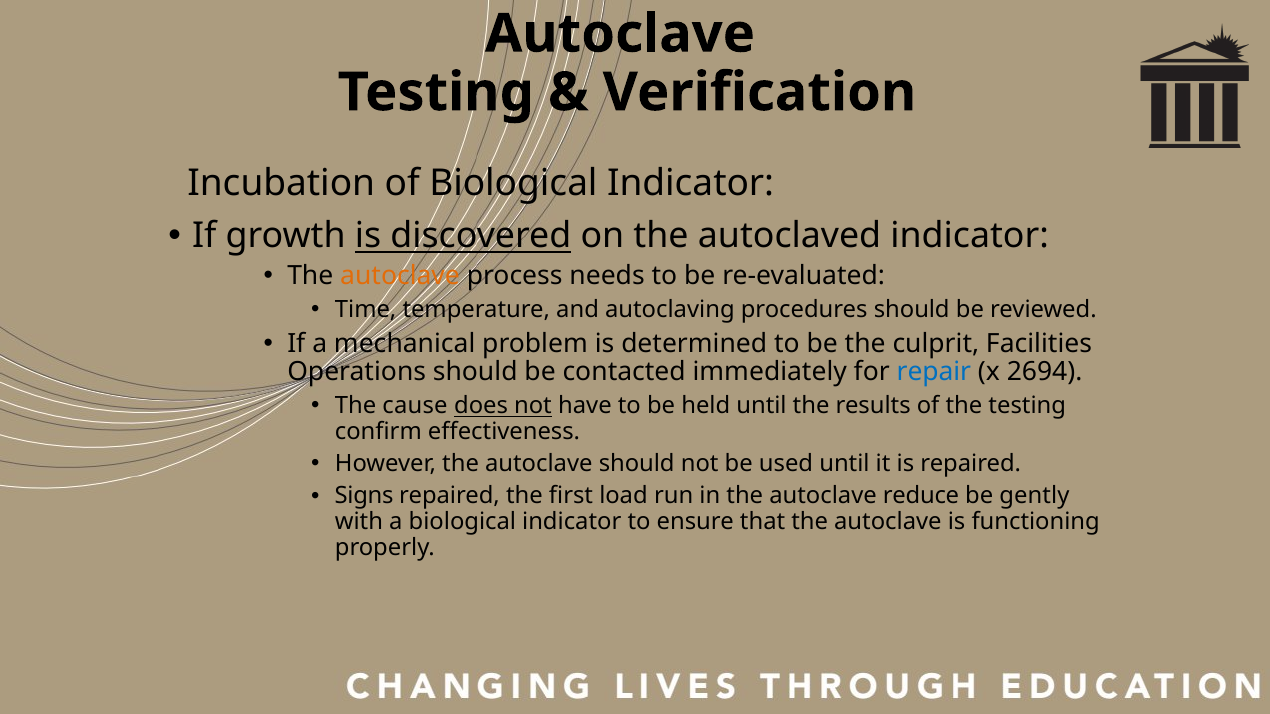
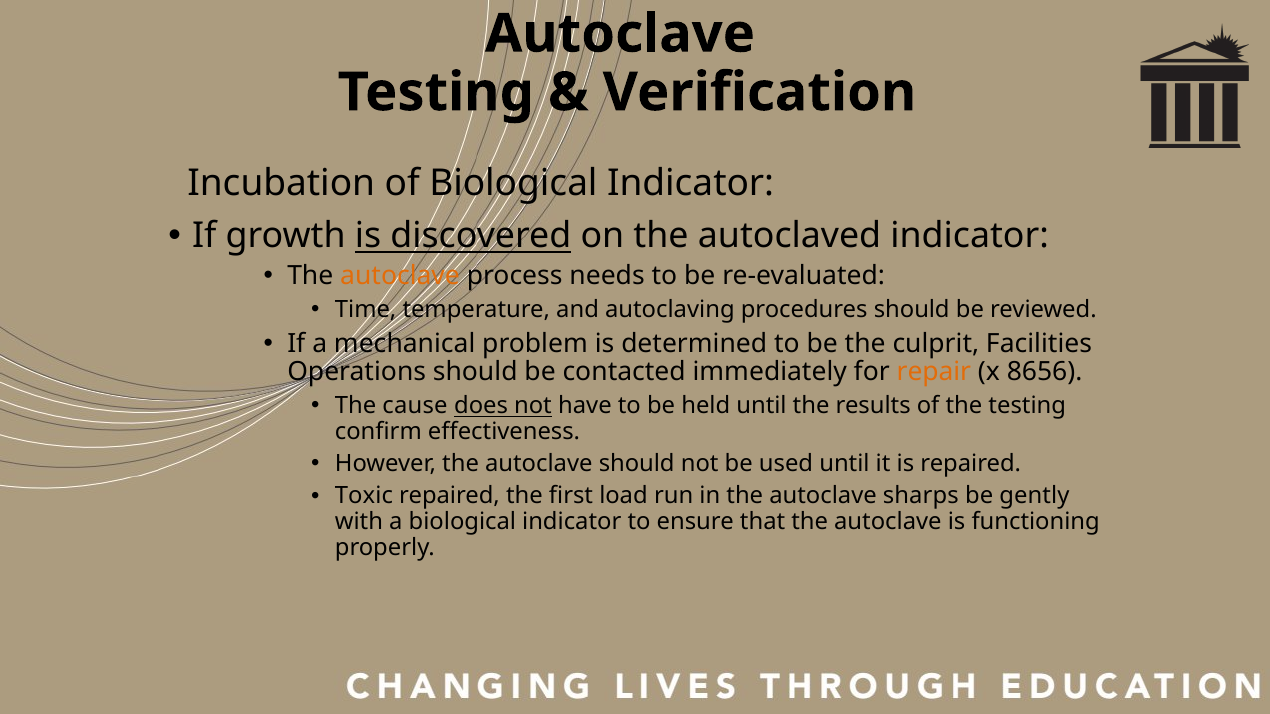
repair colour: blue -> orange (934, 372)
2694: 2694 -> 8656 (1045, 372)
Signs: Signs -> Toxic (364, 496)
reduce: reduce -> sharps (921, 496)
